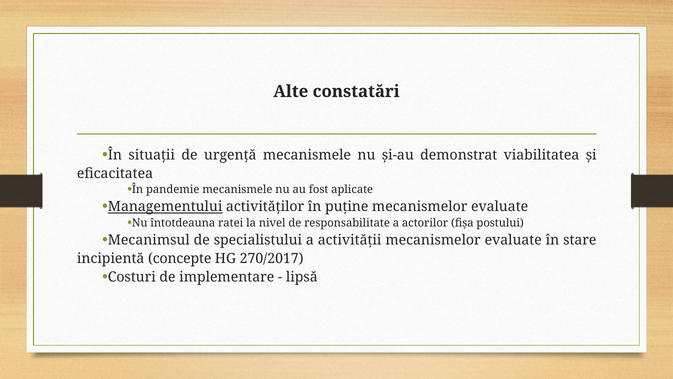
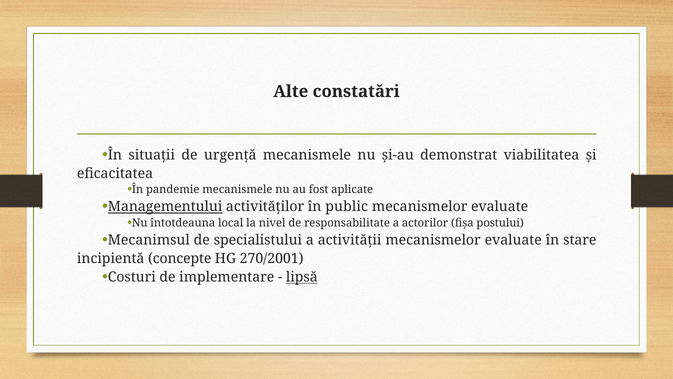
puține: puține -> public (347, 207)
ratei: ratei -> local (231, 223)
270/2017: 270/2017 -> 270/2001 (272, 258)
lipsă underline: none -> present (302, 277)
